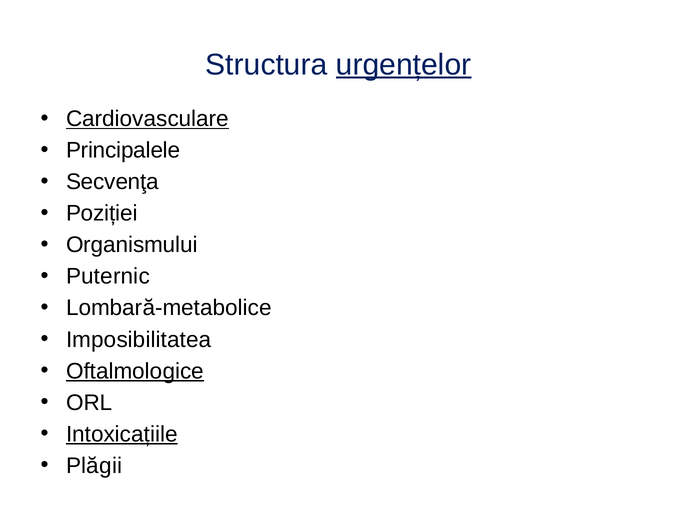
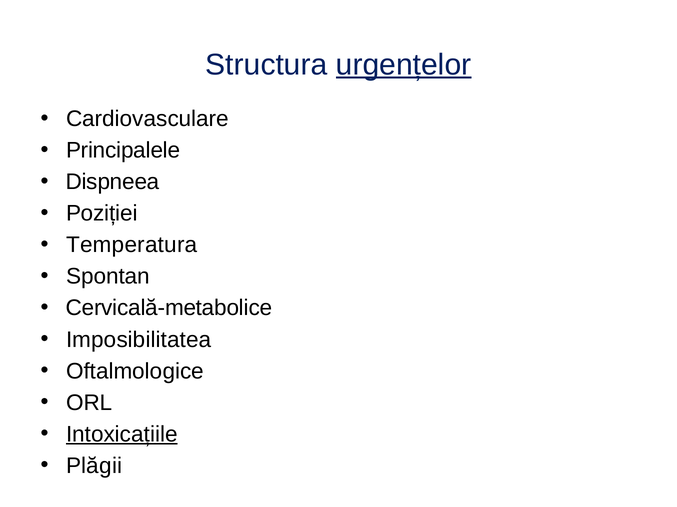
Cardiovasculare underline: present -> none (147, 119)
Secvenţa: Secvenţa -> Dispneea (113, 182)
Organismului: Organismului -> Temperatura (132, 245)
Puternic: Puternic -> Spontan (108, 277)
Lombară-metabolice: Lombară-metabolice -> Cervicală-metabolice (169, 309)
Oftalmologice underline: present -> none (135, 372)
